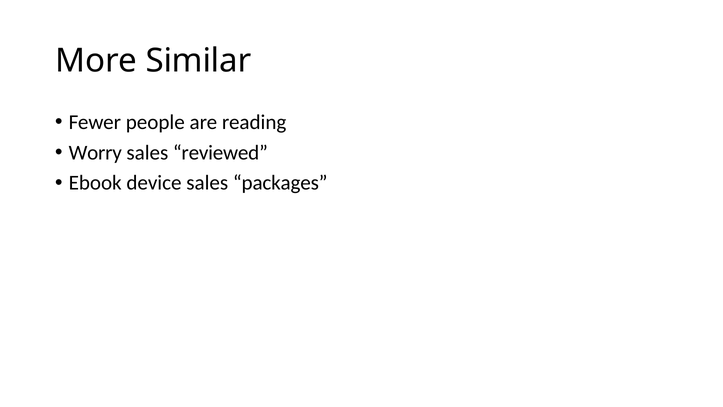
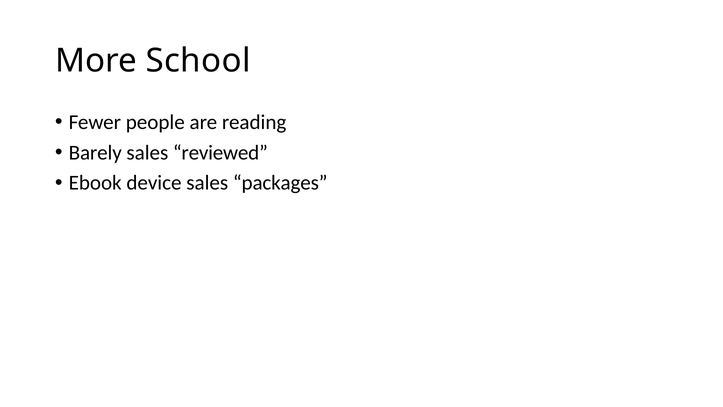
Similar: Similar -> School (198, 61)
Worry: Worry -> Barely (95, 153)
